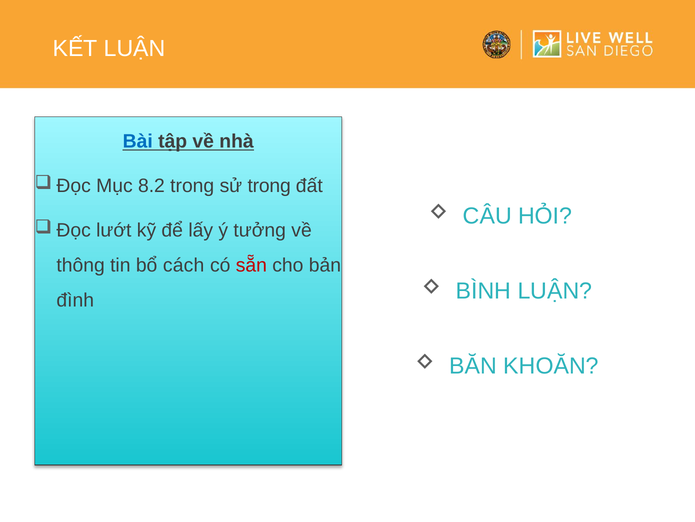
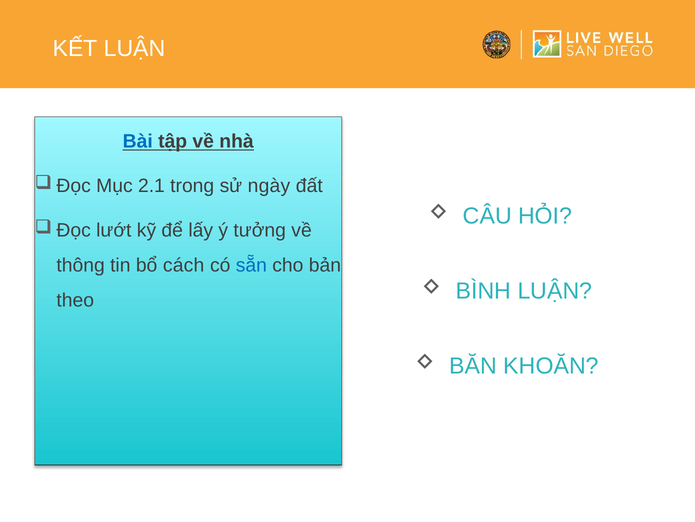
8.2: 8.2 -> 2.1 (151, 186)
sử trong: trong -> ngày (269, 186)
sẵn colour: red -> blue (251, 265)
đình: đình -> theo (75, 300)
